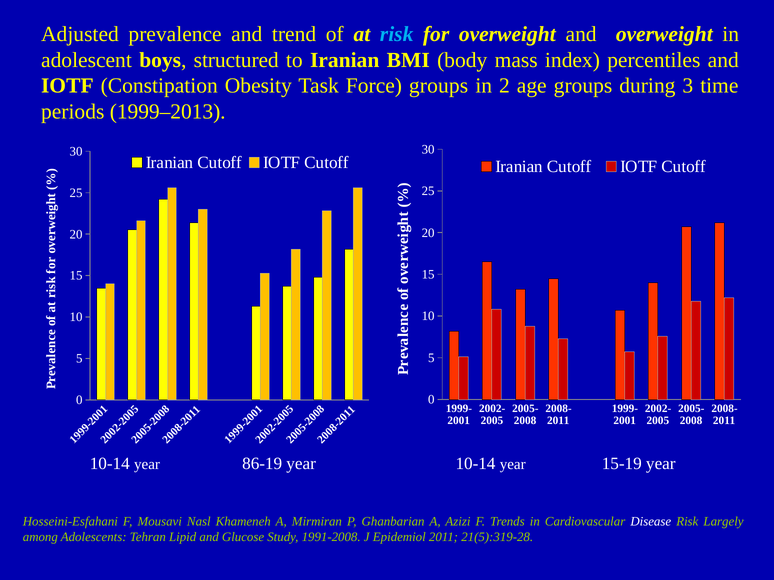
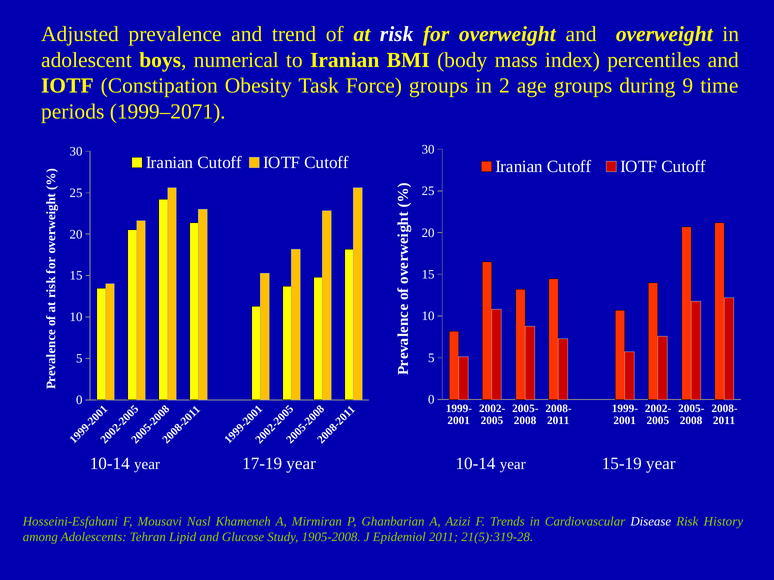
risk colour: light blue -> white (397, 34)
structured: structured -> numerical (236, 60)
during 3: 3 -> 9 (688, 86)
1999–2013: 1999–2013 -> 1999–2071 (168, 112)
86-19: 86-19 -> 17-19 (262, 464)
Largely: Largely -> History (723, 522)
1991-2008: 1991-2008 -> 1905-2008 (331, 538)
